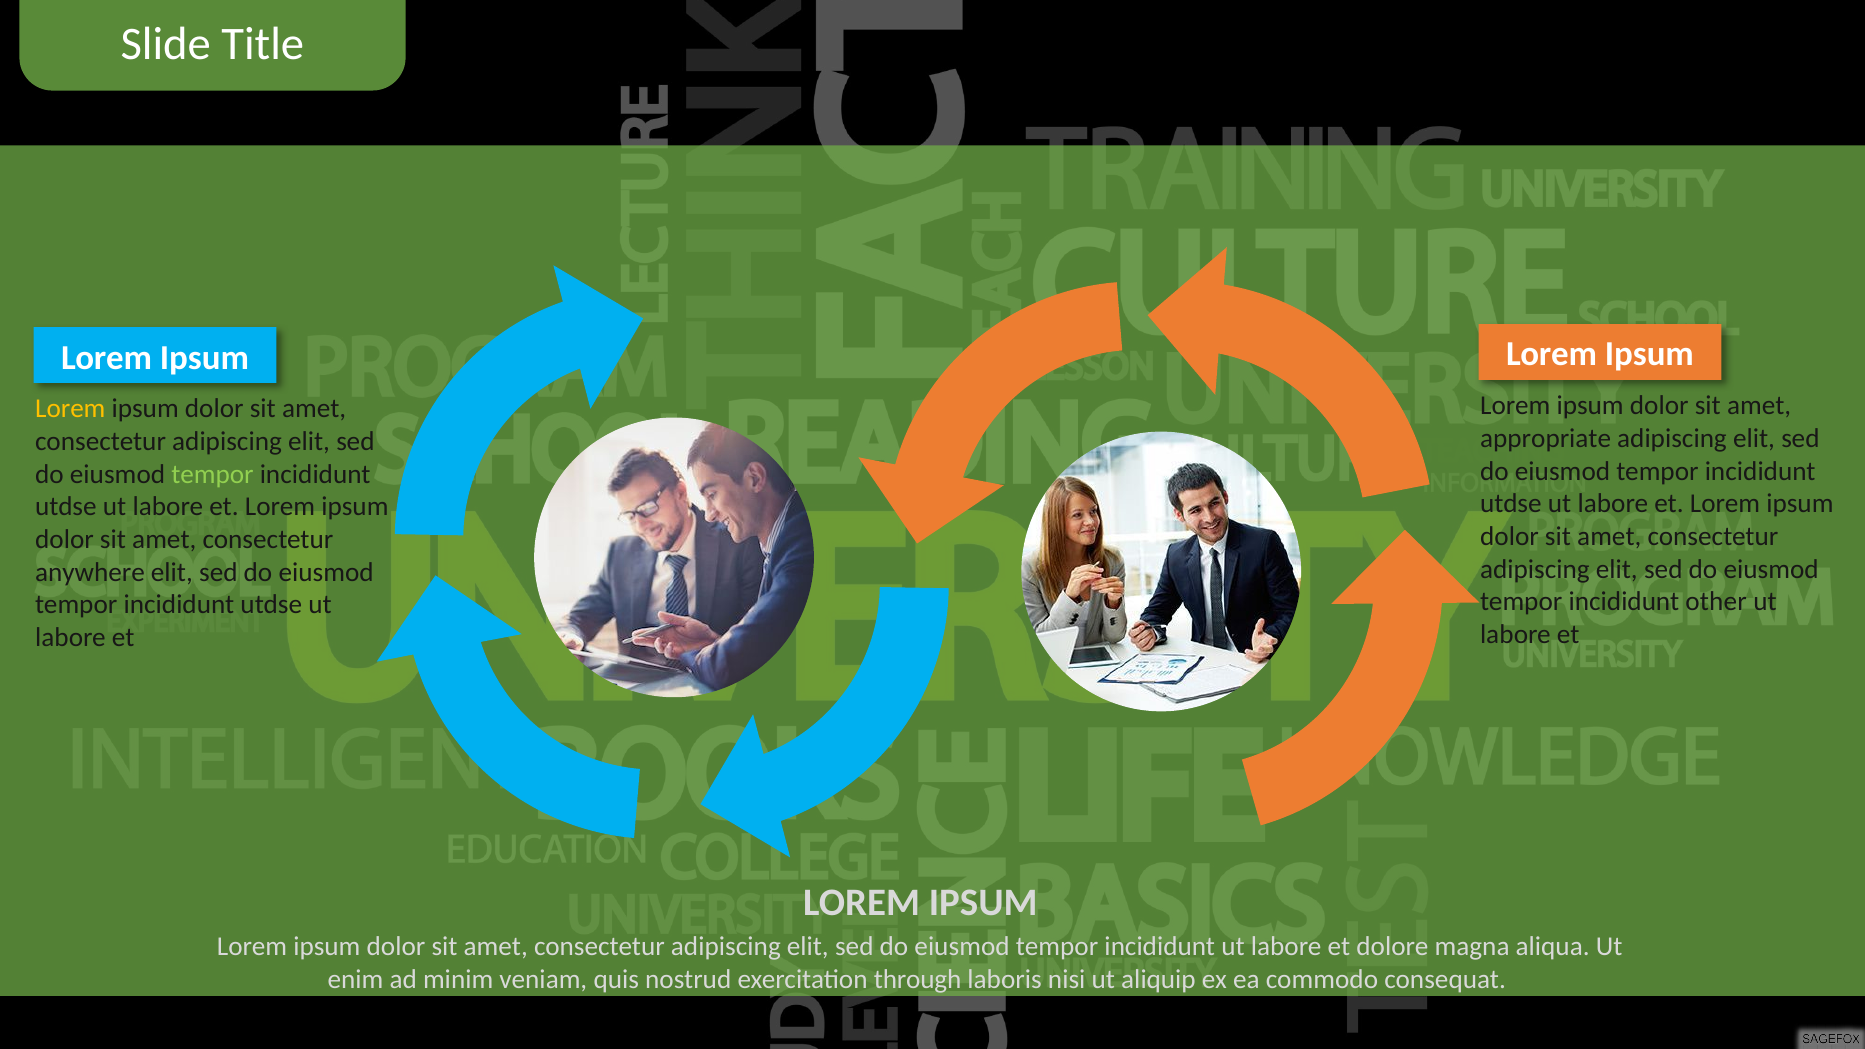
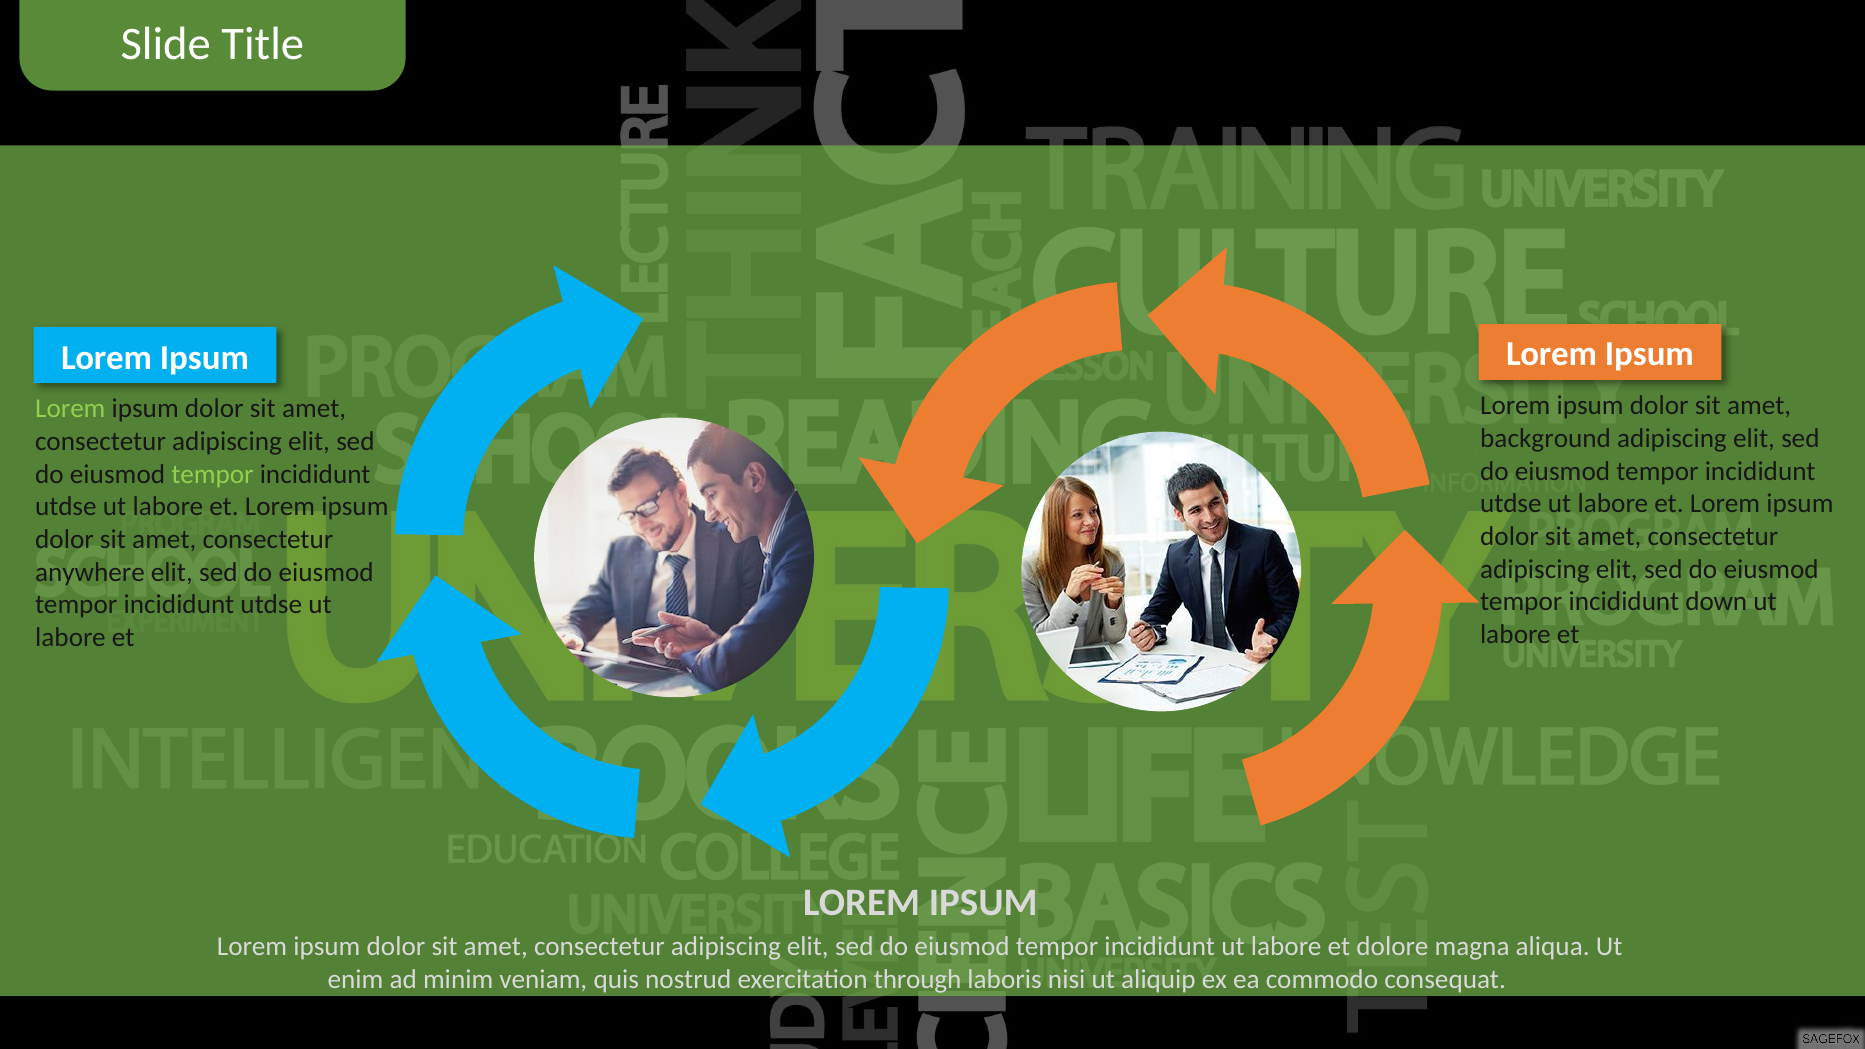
Lorem colour: yellow -> light green (70, 409)
appropriate: appropriate -> background (1546, 439)
other: other -> down (1716, 602)
